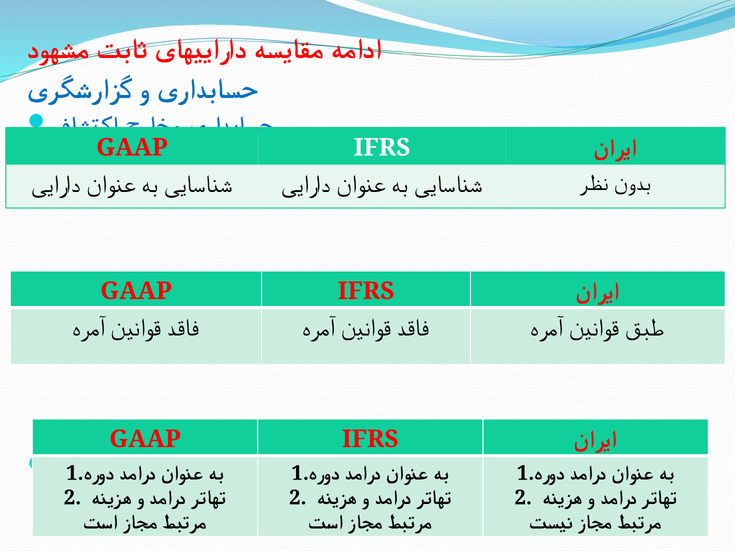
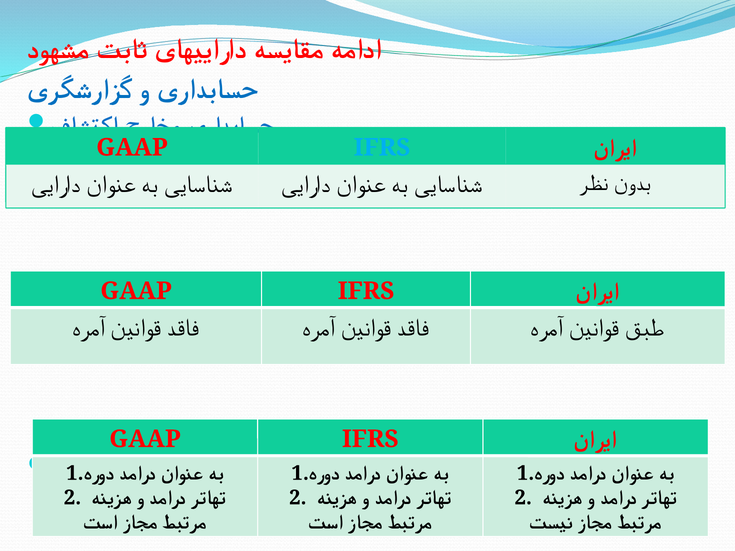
IFRS colour: white -> light blue (382, 148)
